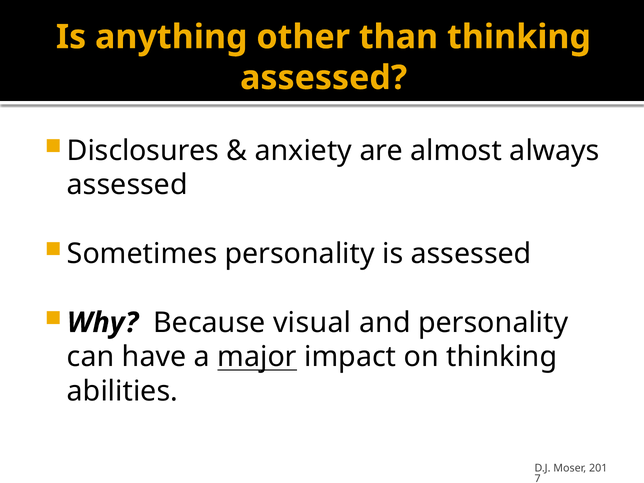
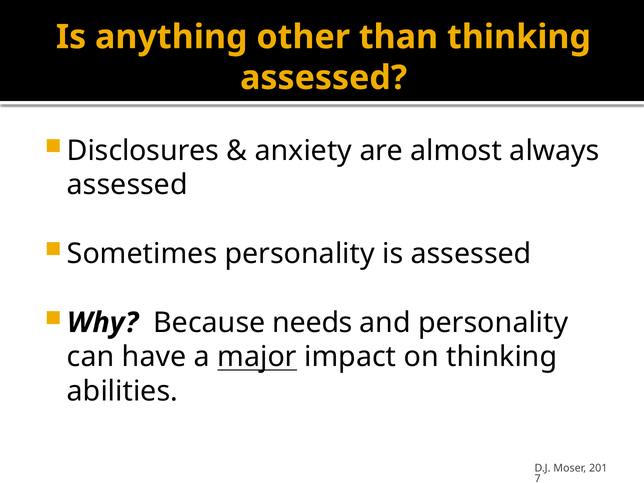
visual: visual -> needs (313, 323)
